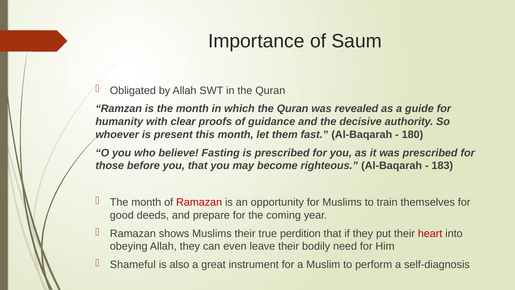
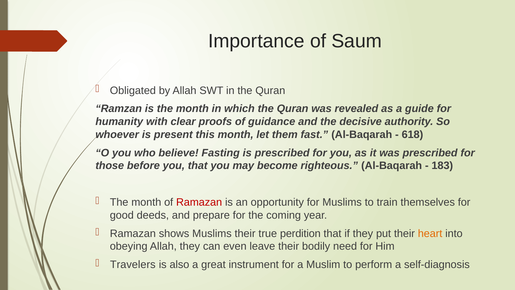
180: 180 -> 618 (412, 134)
heart colour: red -> orange (430, 233)
Shameful: Shameful -> Travelers (133, 264)
